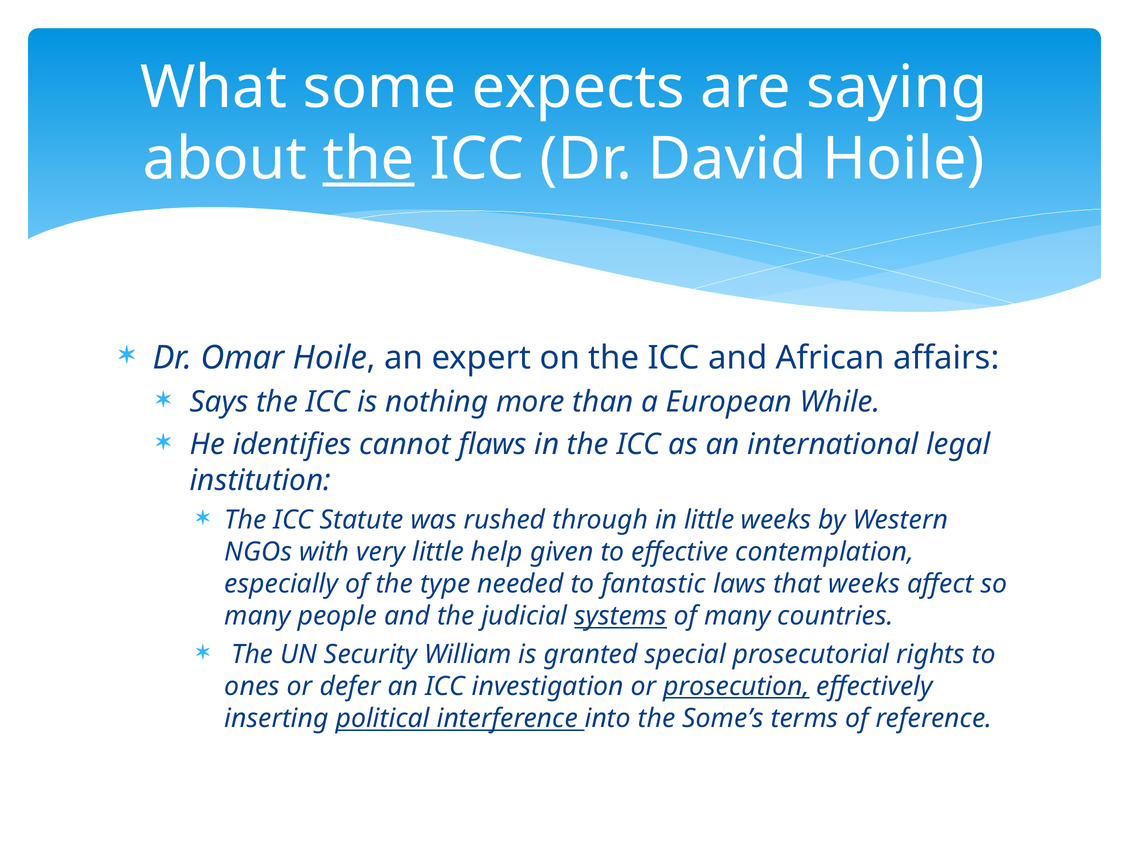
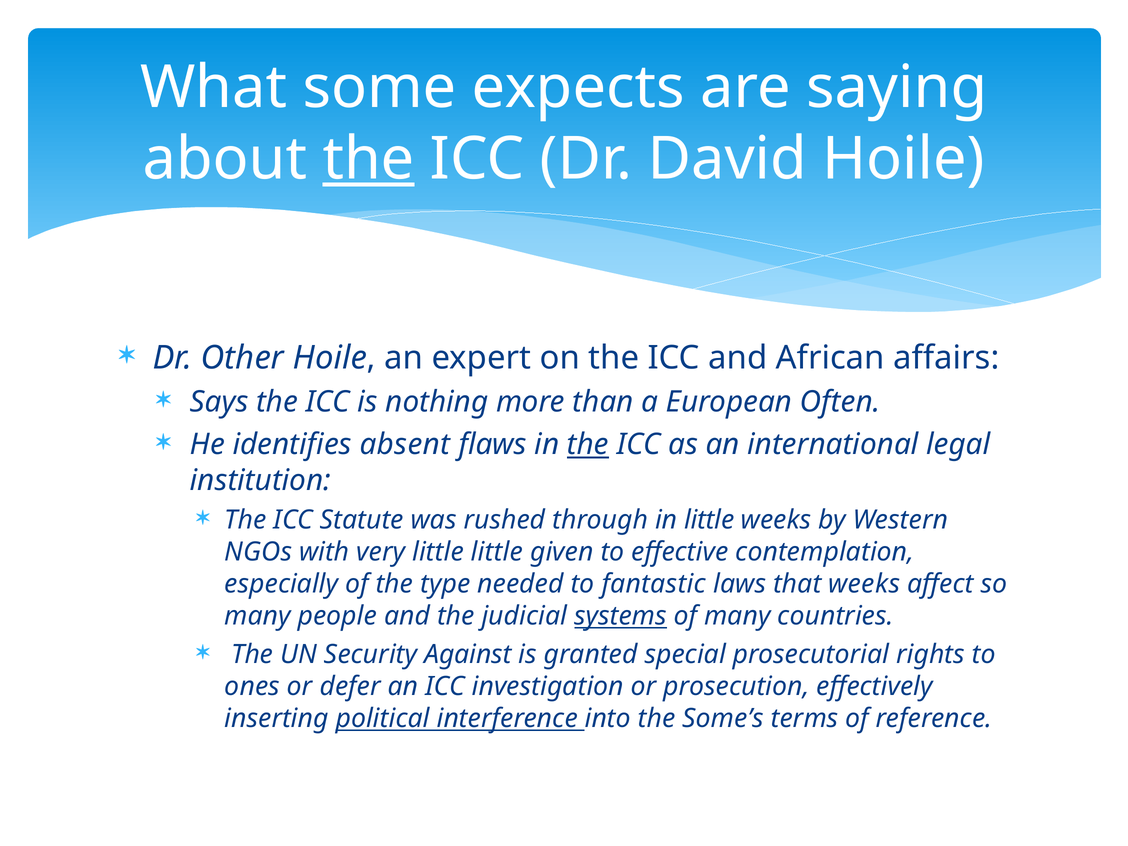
Omar: Omar -> Other (242, 358)
While: While -> Often (840, 402)
cannot: cannot -> absent (405, 445)
the underline: none -> present (588, 445)
little help: help -> little (497, 552)
William: William -> Against (468, 654)
prosecution underline: present -> none (736, 686)
